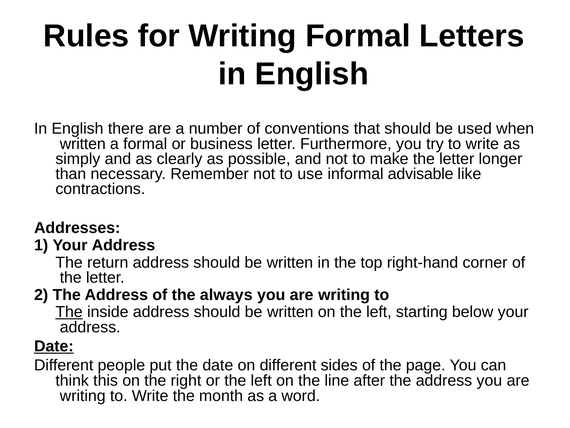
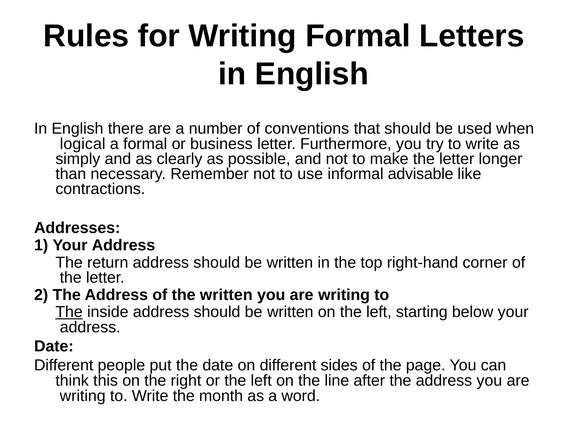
written: written -> logical (83, 144)
the always: always -> written (226, 294)
Date underline: present -> none (54, 346)
